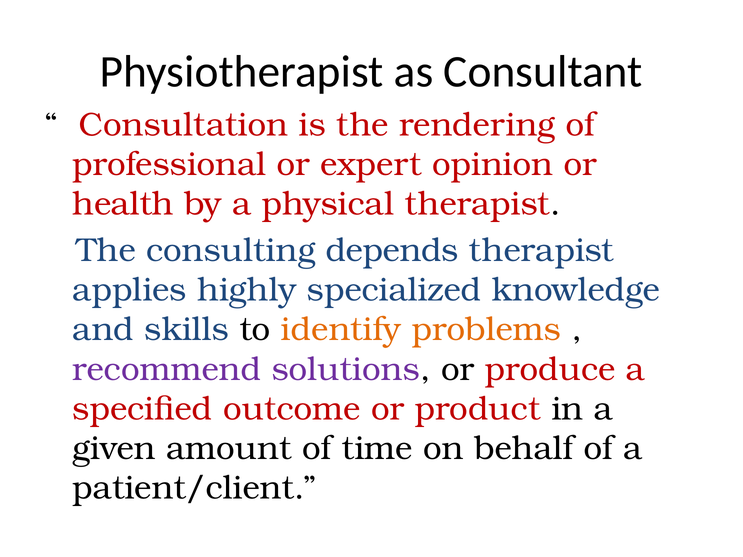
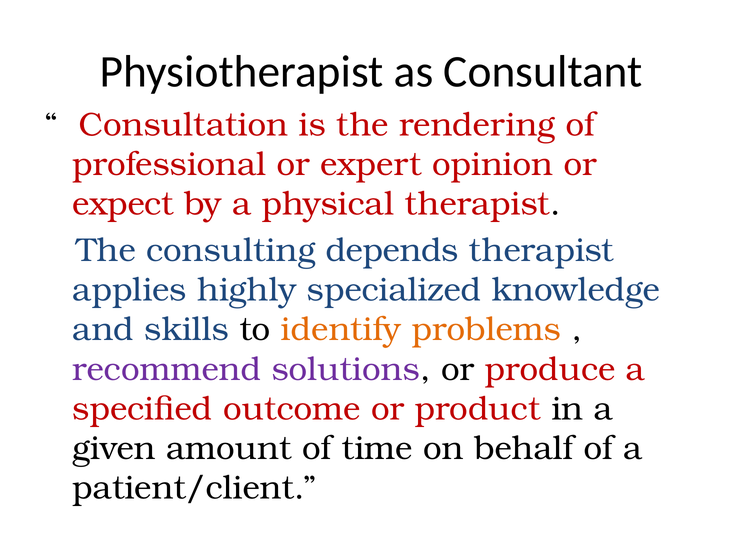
health: health -> expect (123, 204)
